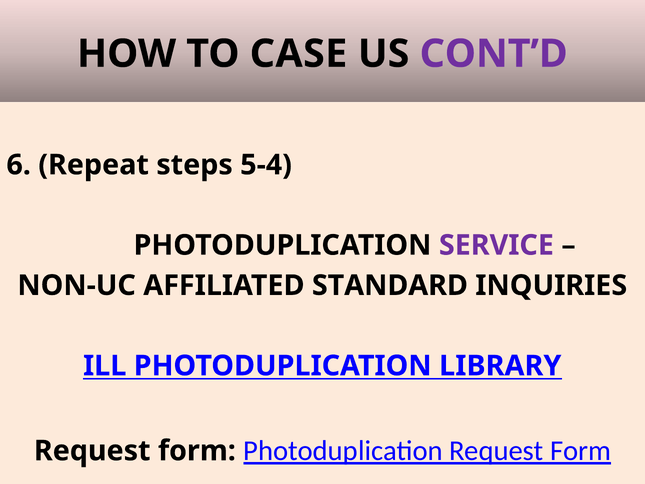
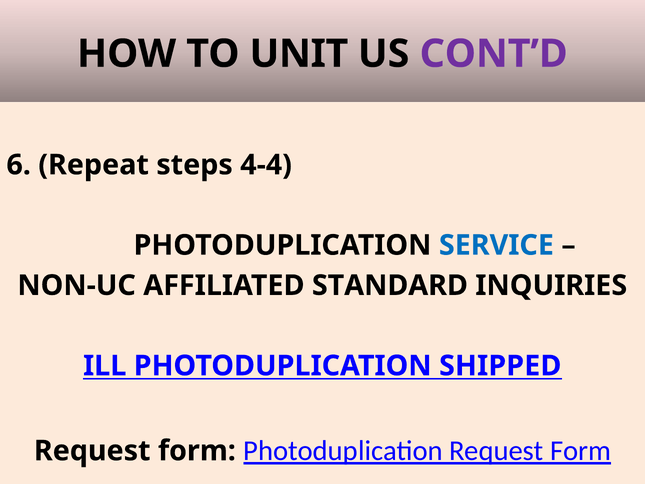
CASE: CASE -> UNIT (299, 54)
5-4: 5-4 -> 4-4 (266, 165)
SERVICE colour: purple -> blue (496, 245)
LIBRARY: LIBRARY -> SHIPPED (500, 366)
